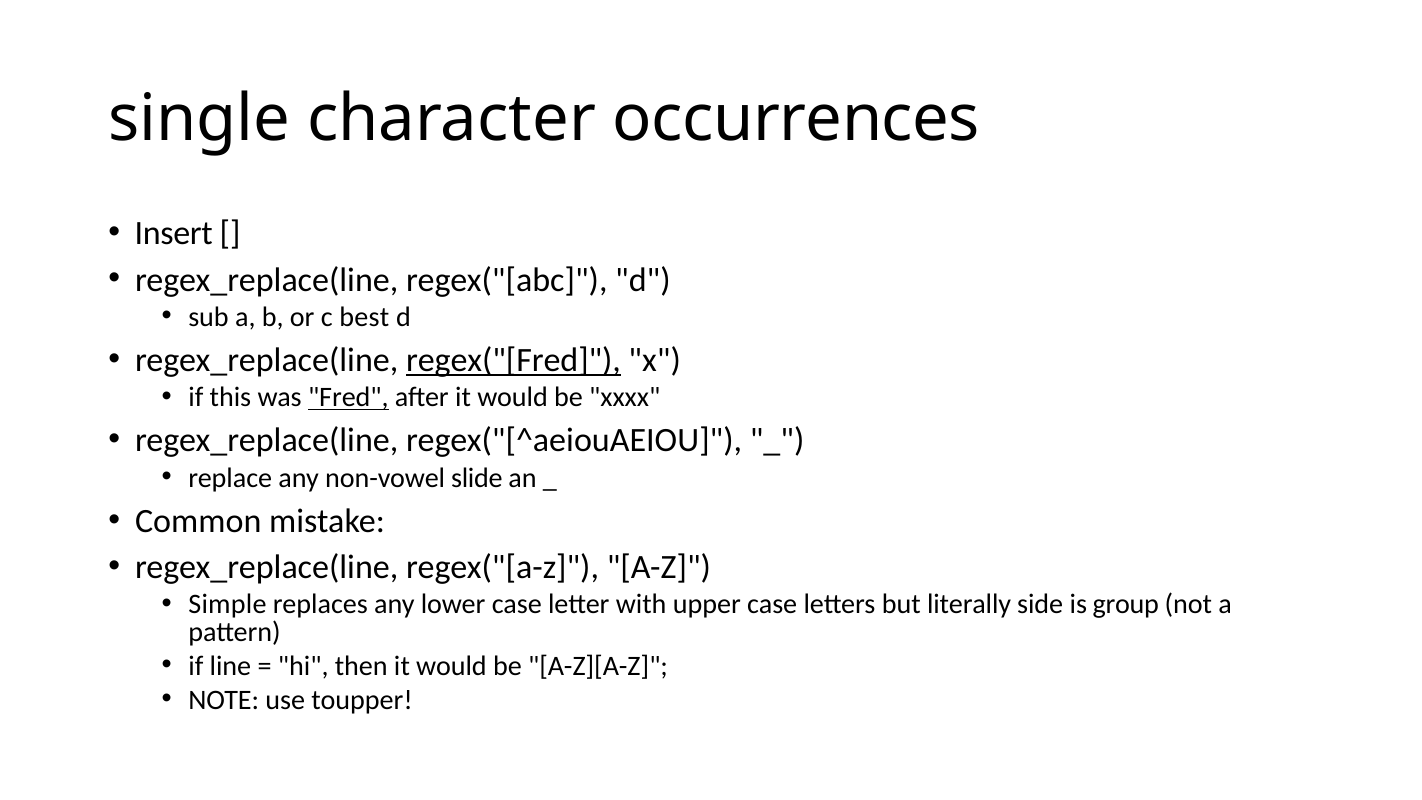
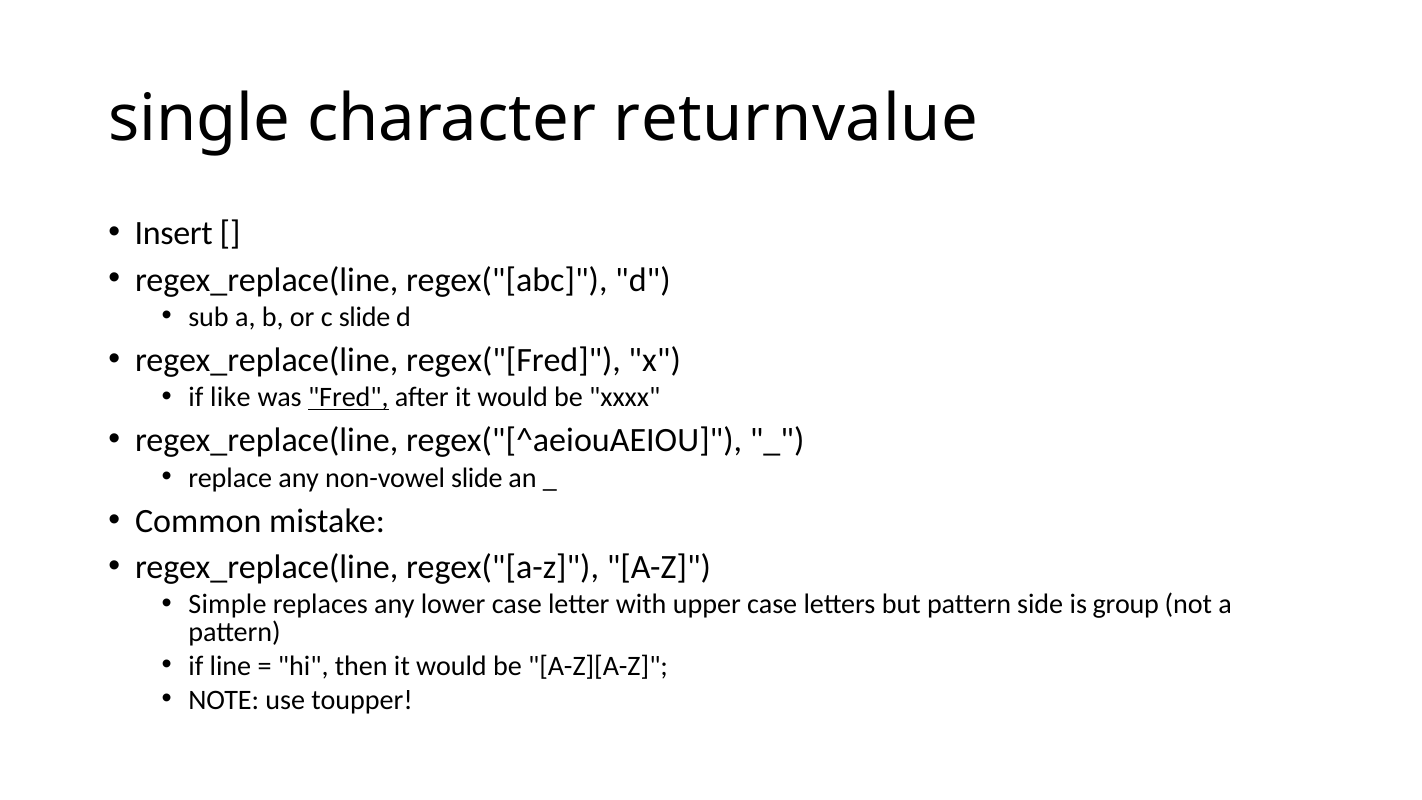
occurrences: occurrences -> returnvalue (796, 119)
c best: best -> slide (365, 317)
regex("[Fred underline: present -> none (513, 360)
this: this -> like (230, 397)
but literally: literally -> pattern (969, 604)
